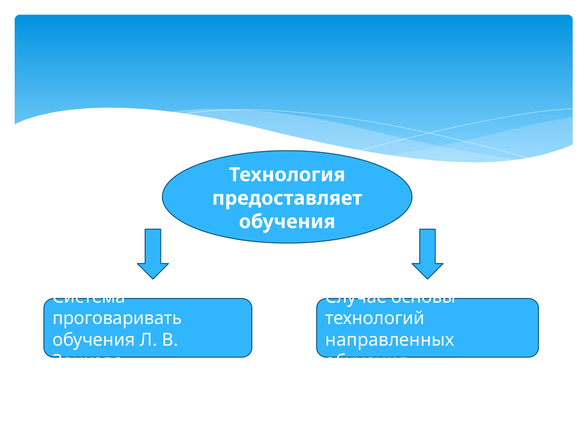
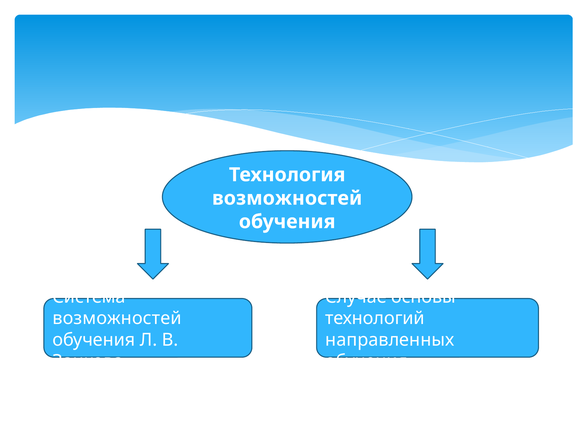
предоставляет: предоставляет -> возможностей (287, 198)
проговаривать: проговаривать -> возможностей (117, 319)
